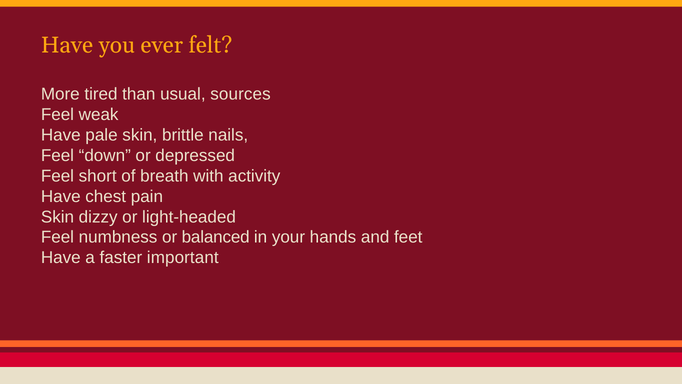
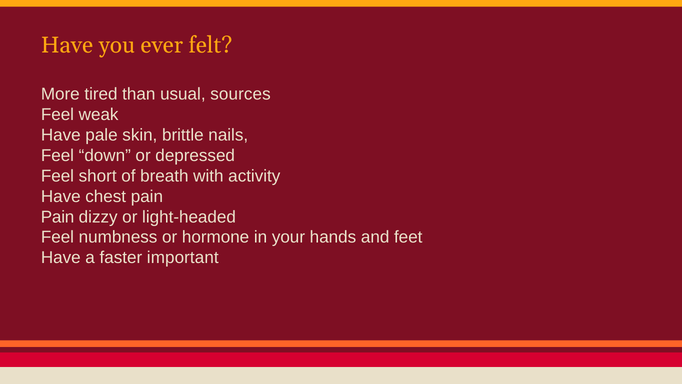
Skin: Skin -> Pain (58, 217)
balanced: balanced -> hormone (216, 237)
